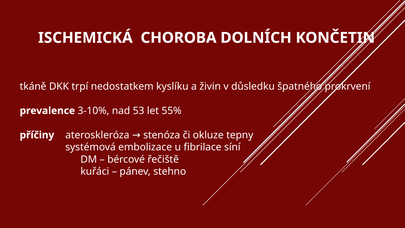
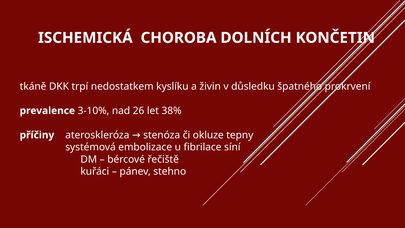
53: 53 -> 26 (139, 111)
55%: 55% -> 38% (172, 111)
